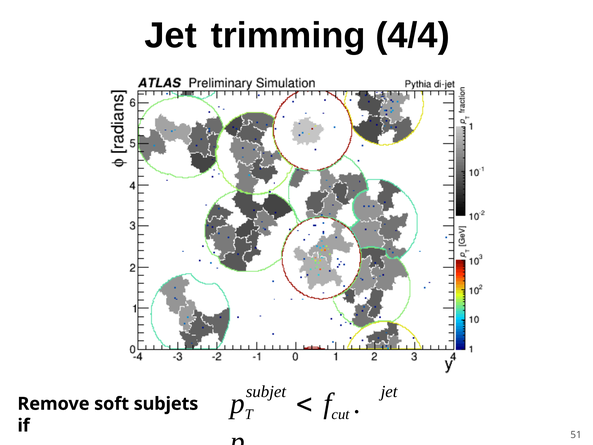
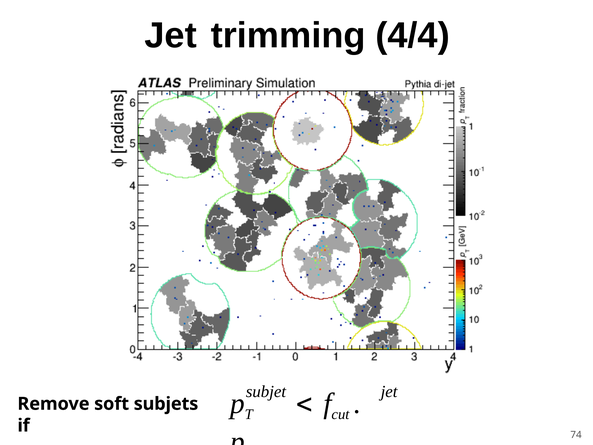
51: 51 -> 74 (576, 435)
